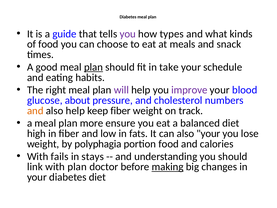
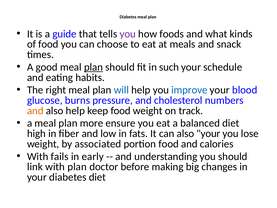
types: types -> foods (172, 34)
take: take -> such (169, 67)
will colour: purple -> blue (121, 90)
improve colour: purple -> blue (189, 90)
about: about -> burns (78, 100)
keep fiber: fiber -> food (121, 111)
polyphagia: polyphagia -> associated (98, 144)
stays: stays -> early (93, 156)
making underline: present -> none (168, 167)
